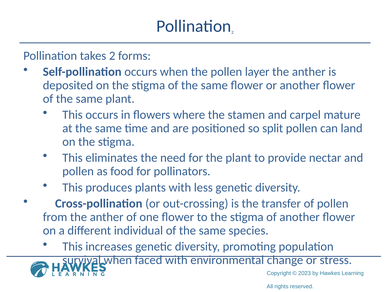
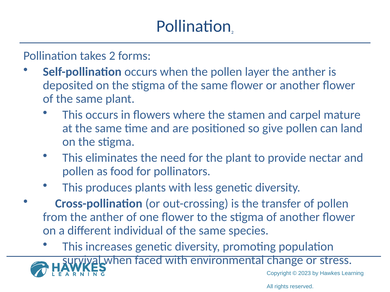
split: split -> give (273, 128)
